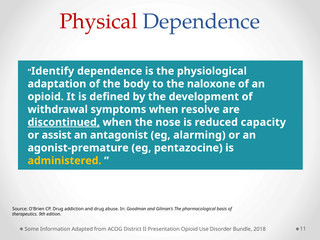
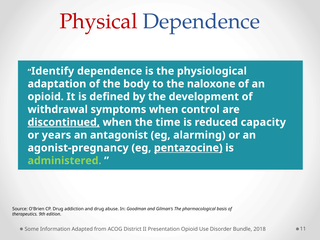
resolve: resolve -> control (200, 109)
nose: nose -> time (168, 122)
assist: assist -> years (56, 135)
agonist-premature: agonist-premature -> agonist-pregnancy (78, 148)
pentazocine underline: none -> present (188, 148)
administered colour: yellow -> light green (65, 161)
